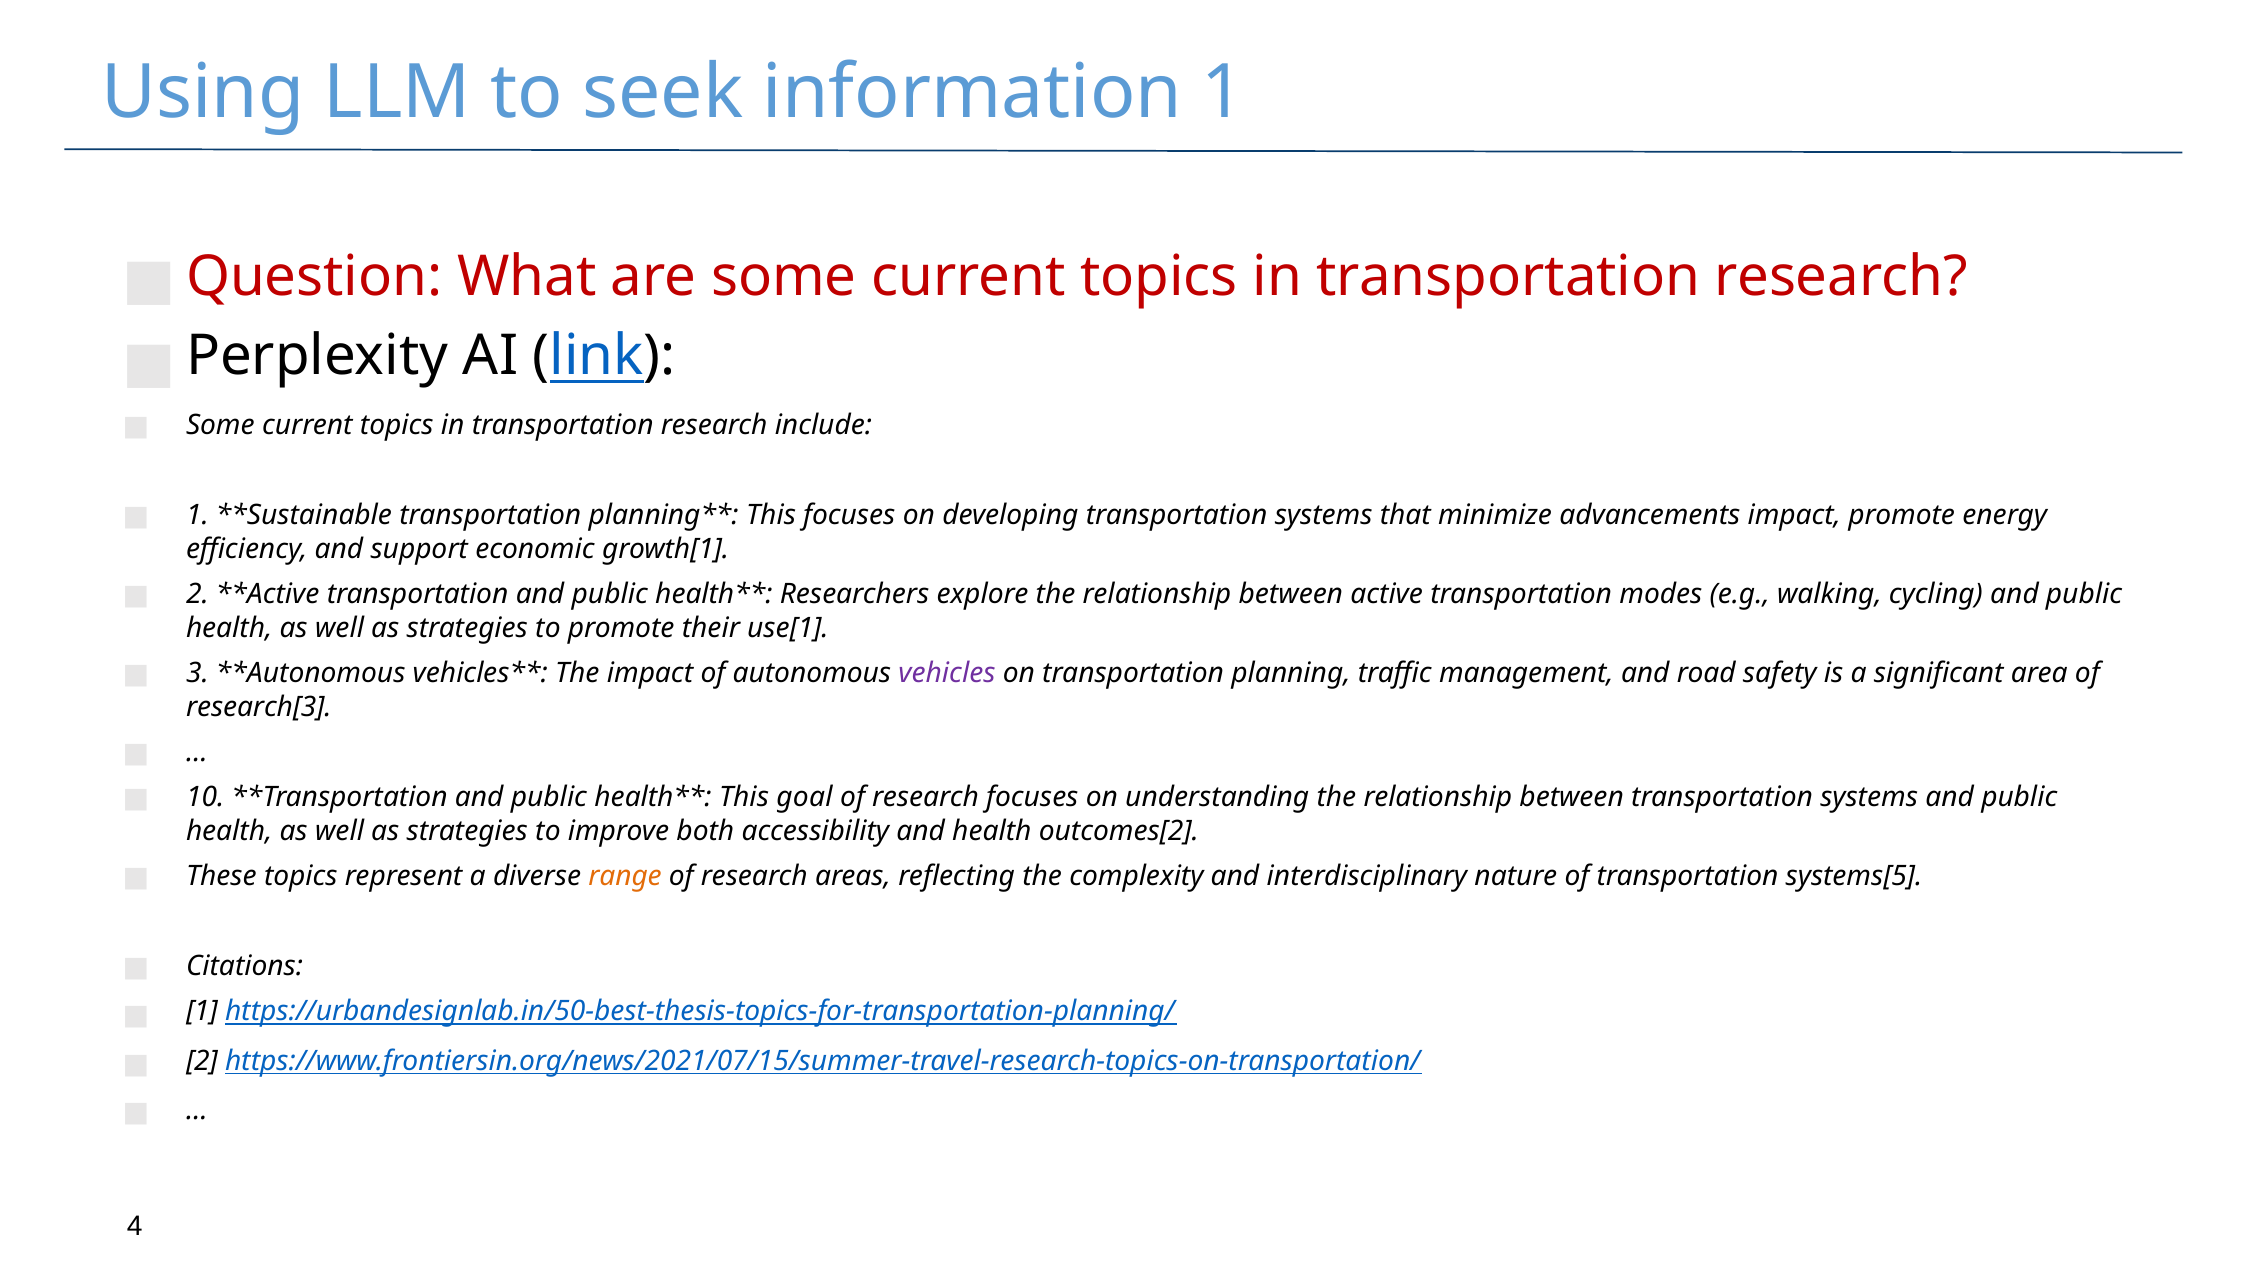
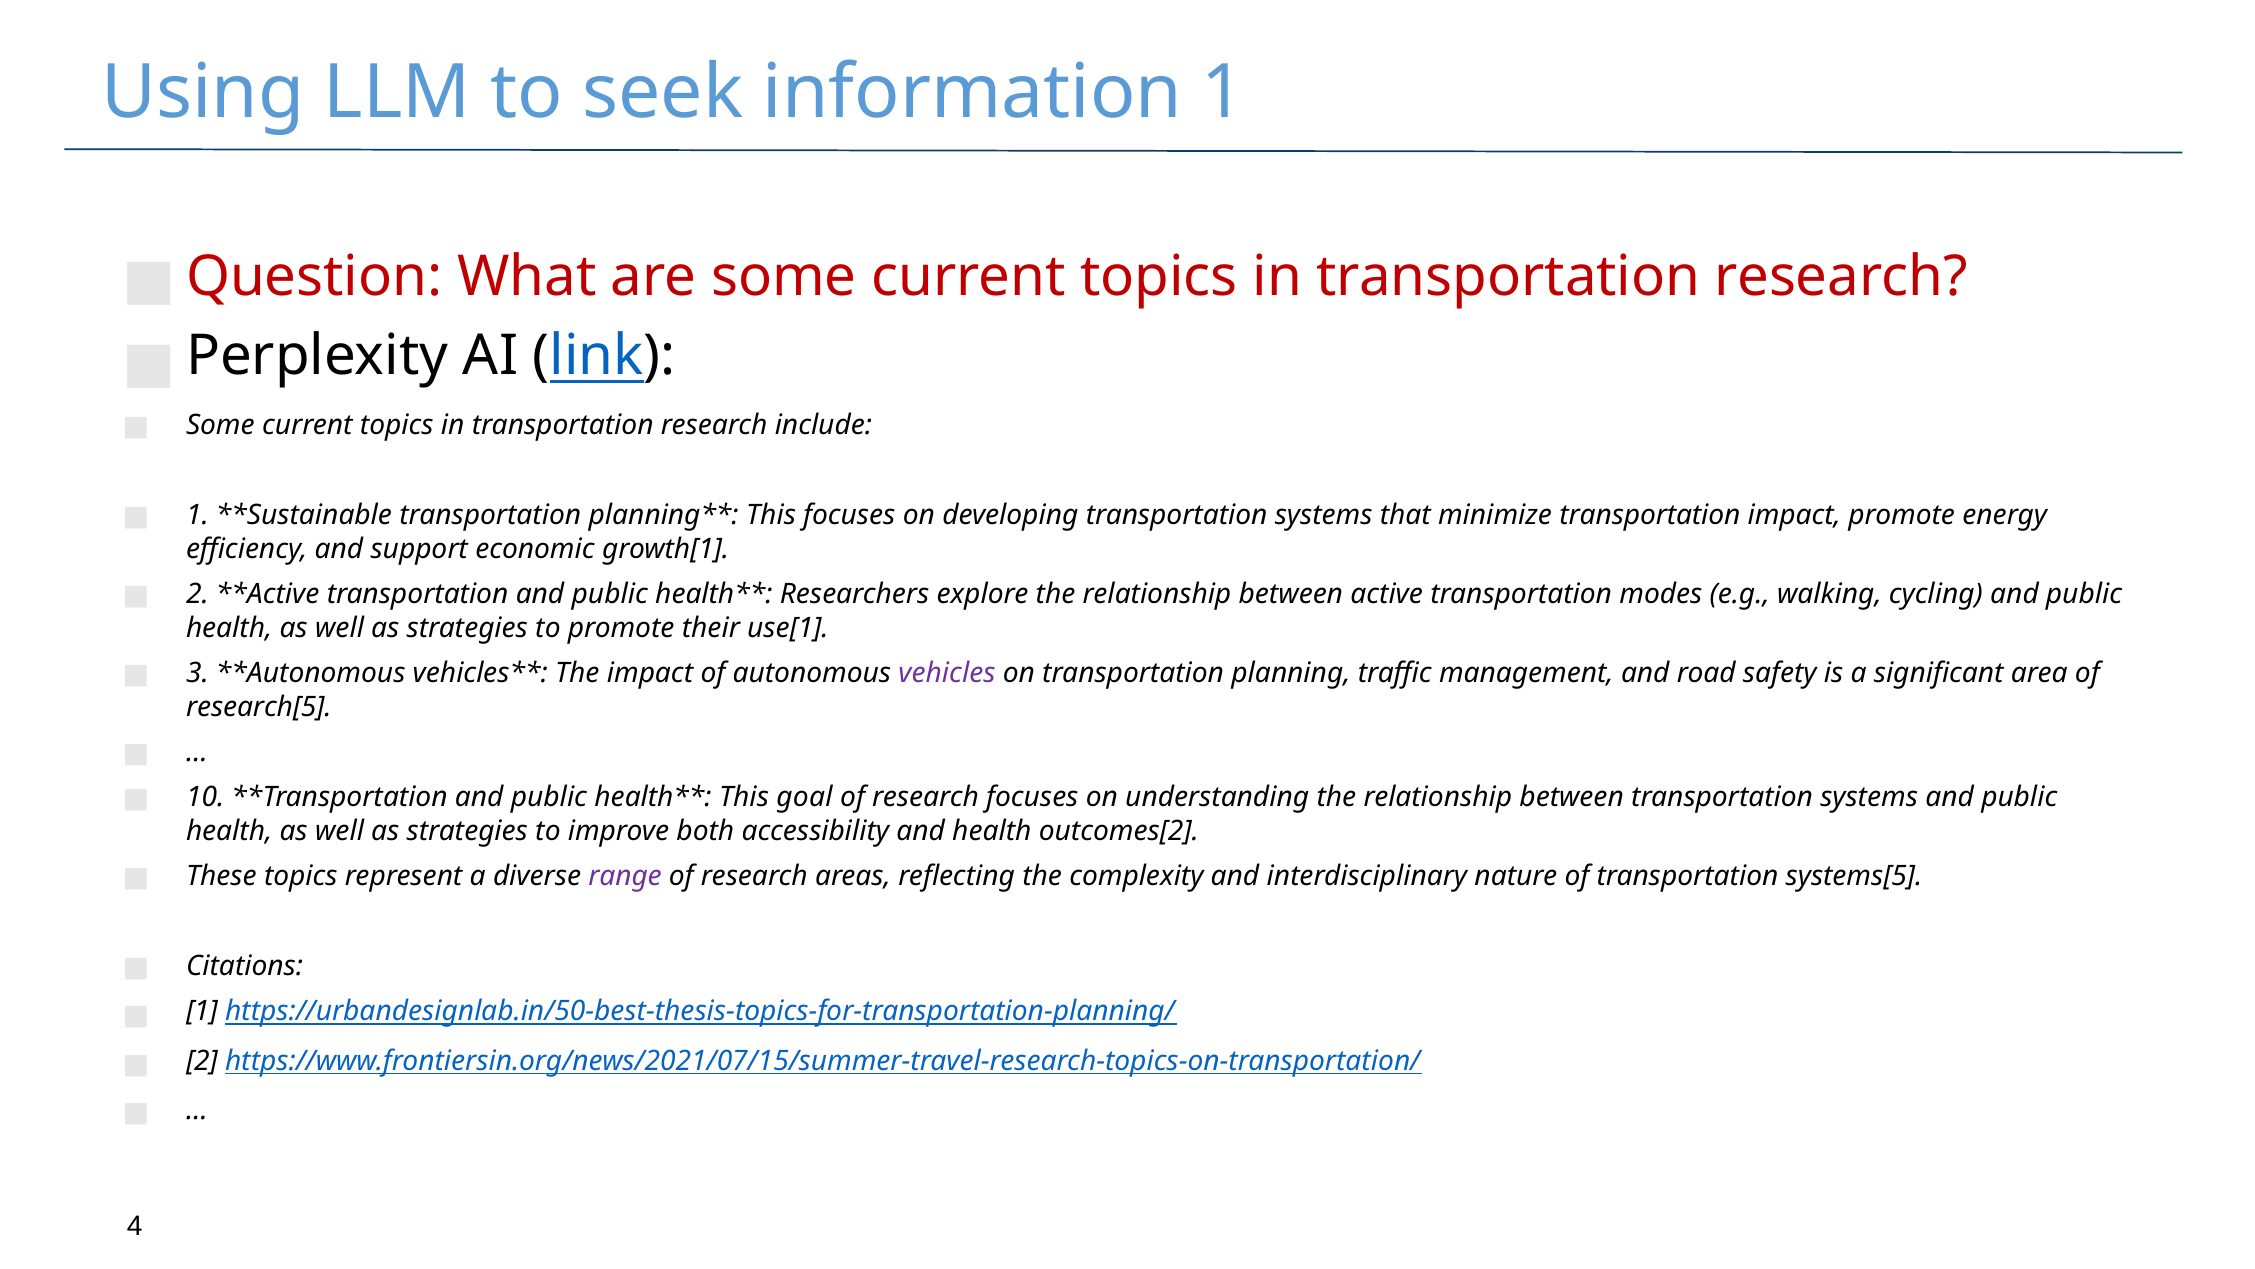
minimize advancements: advancements -> transportation (1650, 515)
research[3: research[3 -> research[5 (259, 706)
range colour: orange -> purple (625, 875)
